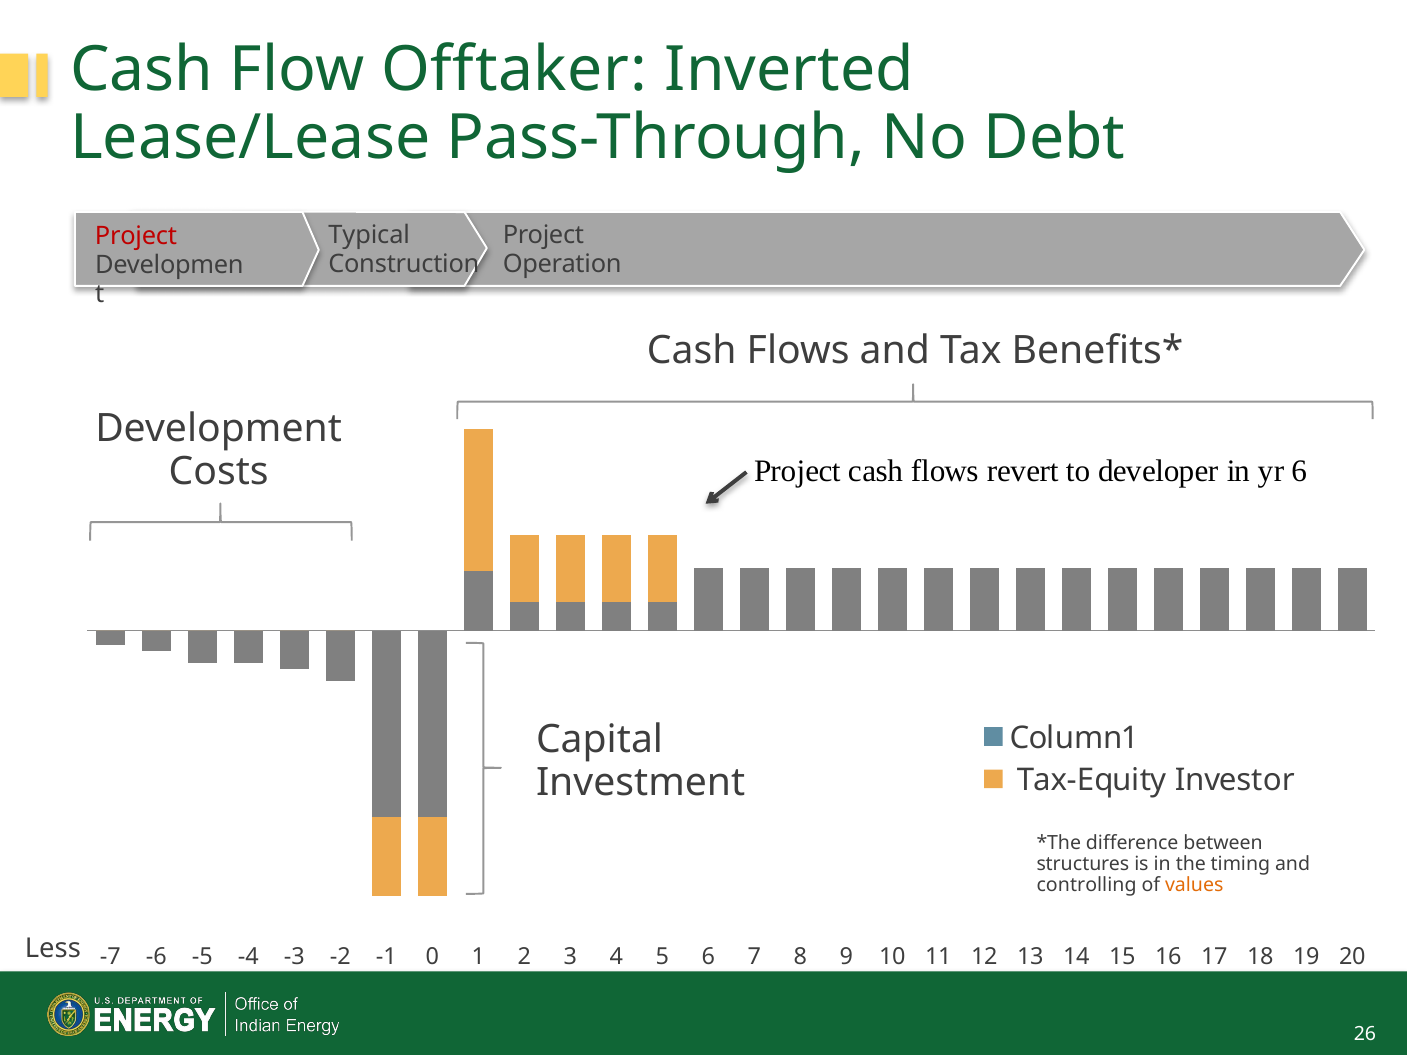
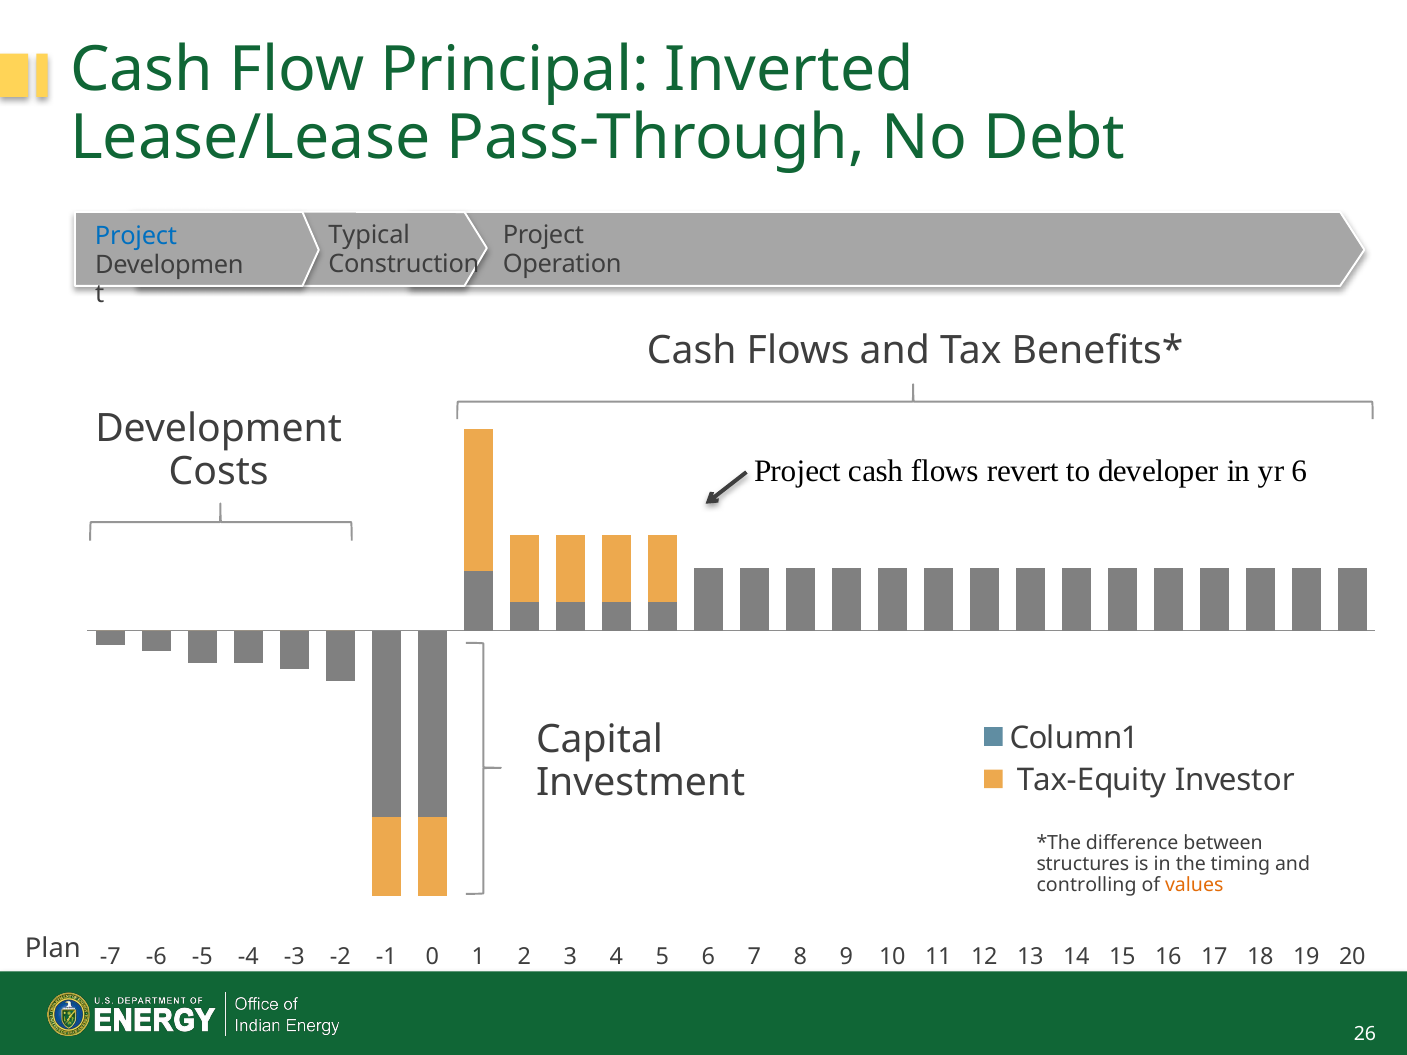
Offtaker: Offtaker -> Principal (515, 70)
Project colour: red -> blue (136, 236)
Less: Less -> Plan (53, 949)
